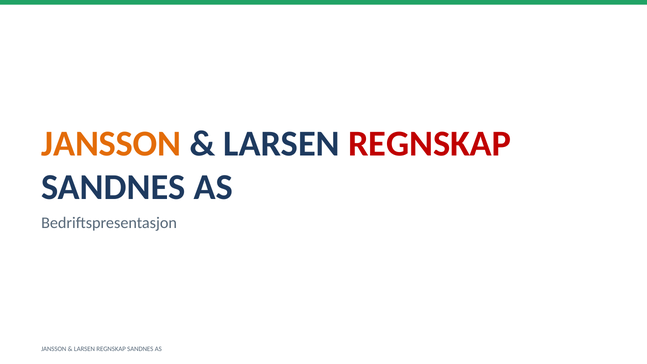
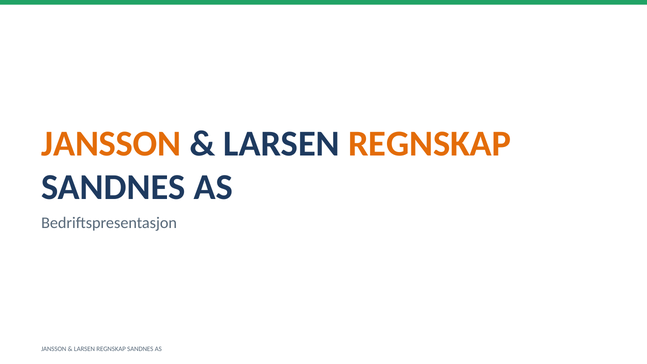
REGNSKAP colour: red -> orange (430, 143)
